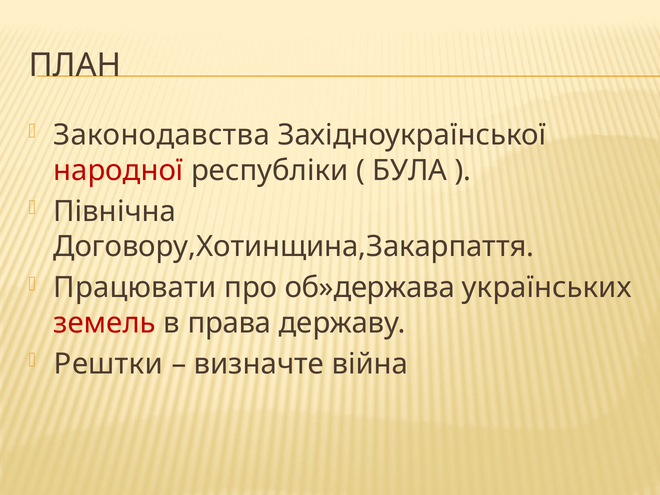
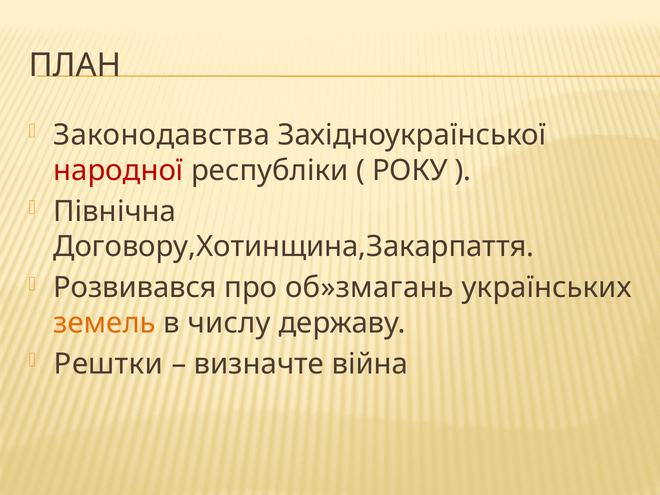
БУЛА: БУЛА -> РОКУ (410, 170)
Працювати: Працювати -> Розвивався (135, 288)
об»держава: об»держава -> об»змагань (369, 288)
земель colour: red -> orange (105, 323)
права: права -> числу (229, 323)
